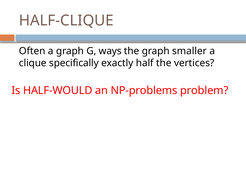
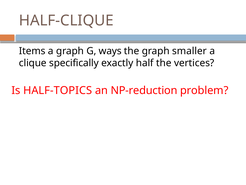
Often: Often -> Items (32, 51)
HALF-WOULD: HALF-WOULD -> HALF-TOPICS (58, 90)
NP-problems: NP-problems -> NP-reduction (144, 90)
